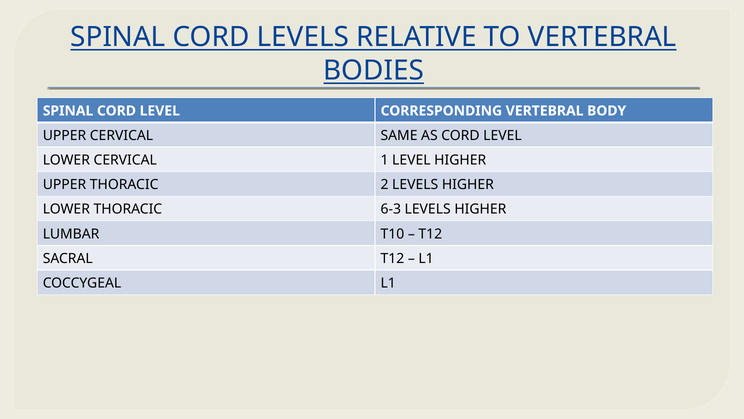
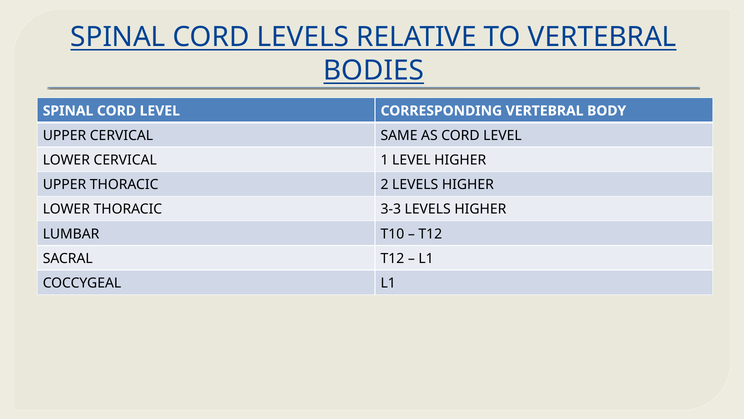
6-3: 6-3 -> 3-3 (391, 209)
